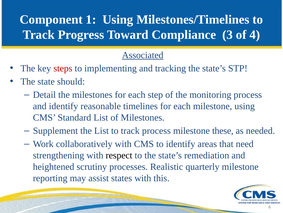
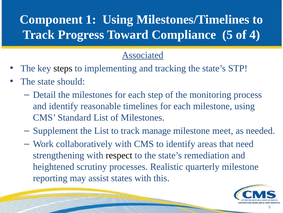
3: 3 -> 5 (228, 35)
steps colour: red -> black (63, 68)
track process: process -> manage (156, 130)
these: these -> meet (223, 130)
